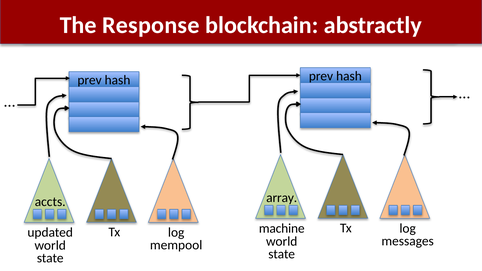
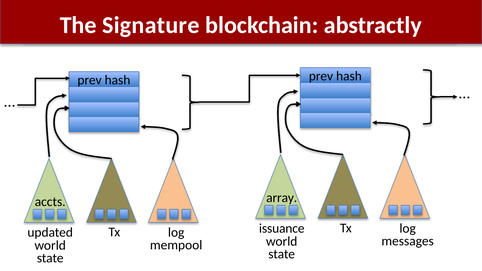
Response: Response -> Signature (151, 25)
machine: machine -> issuance (282, 229)
